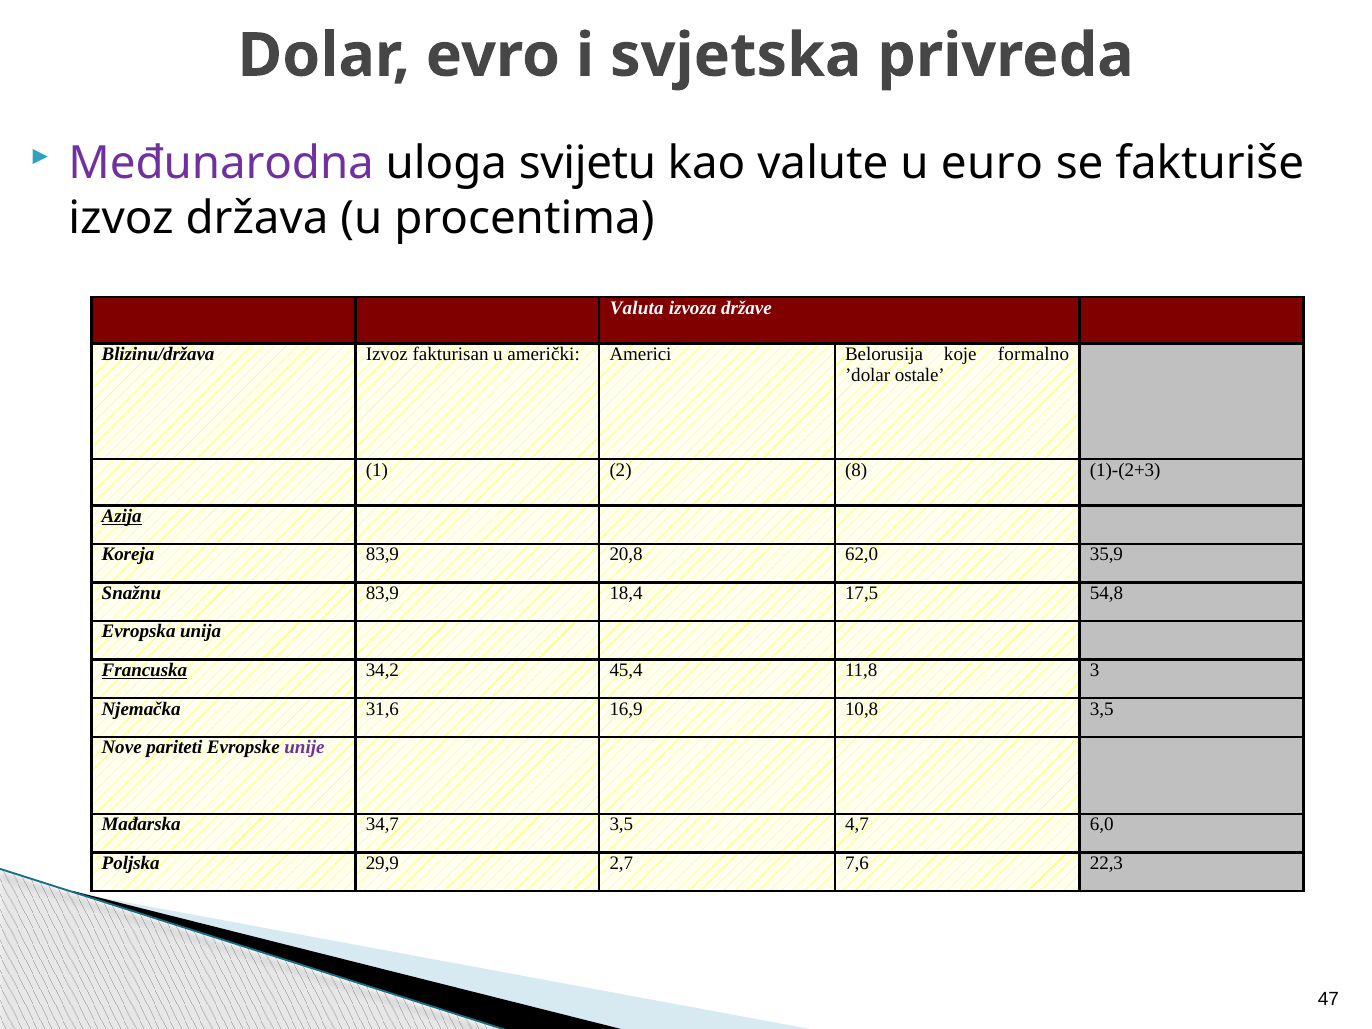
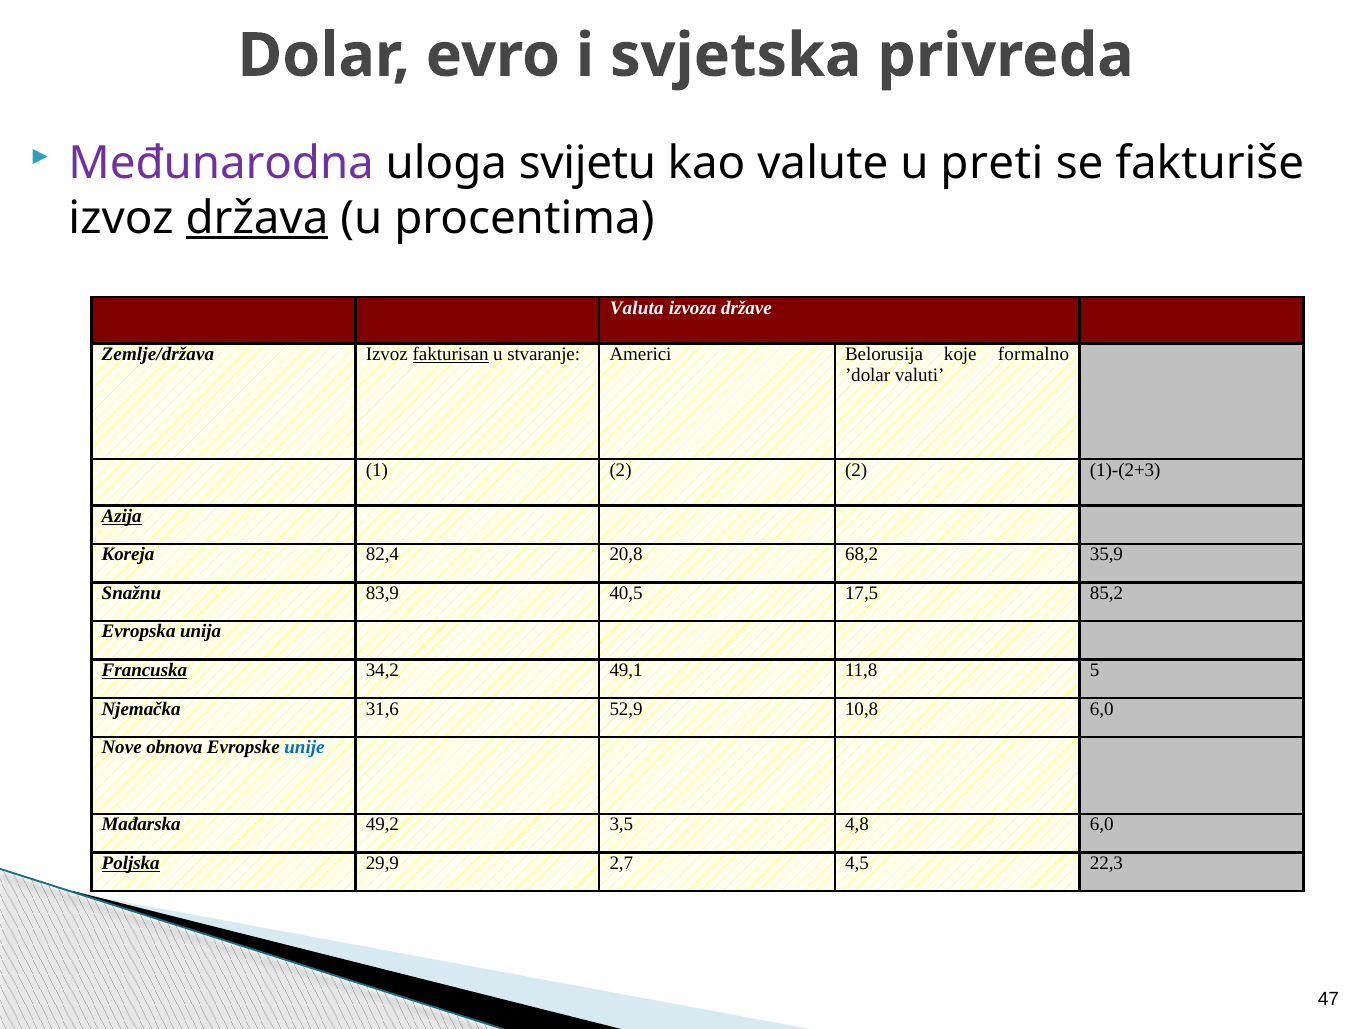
euro: euro -> preti (992, 163)
država underline: none -> present (257, 218)
Blizinu/država: Blizinu/država -> Zemlje/država (158, 354)
fakturisan underline: none -> present (451, 354)
američki: američki -> stvaranje (544, 354)
ostale: ostale -> valuti (920, 375)
2 8: 8 -> 2 (856, 470)
Koreja 83,9: 83,9 -> 82,4 (382, 555)
62,0: 62,0 -> 68,2 (862, 555)
18,4: 18,4 -> 40,5 (626, 593)
54,8: 54,8 -> 85,2 (1107, 593)
45,4: 45,4 -> 49,1 (626, 670)
3: 3 -> 5 (1095, 670)
16,9: 16,9 -> 52,9 (626, 709)
10,8 3,5: 3,5 -> 6,0 (1102, 709)
pariteti: pariteti -> obnova (174, 747)
unije colour: purple -> blue (304, 747)
34,7: 34,7 -> 49,2 (382, 825)
4,7: 4,7 -> 4,8 (857, 825)
Poljska underline: none -> present (131, 863)
7,6: 7,6 -> 4,5 (857, 863)
